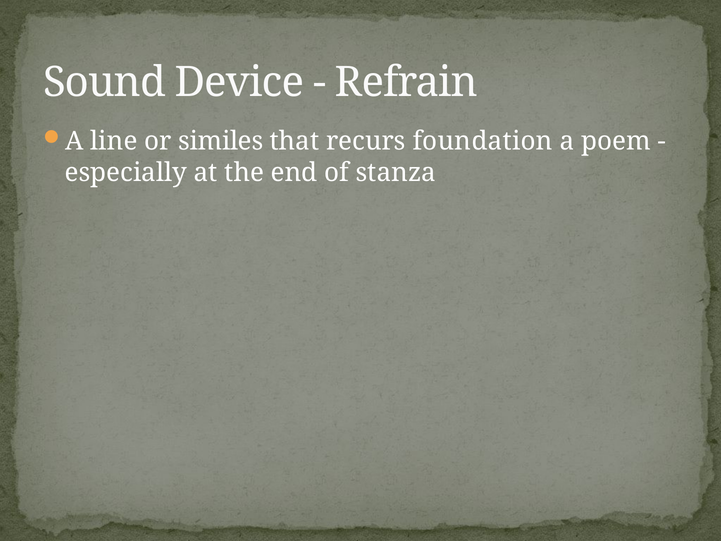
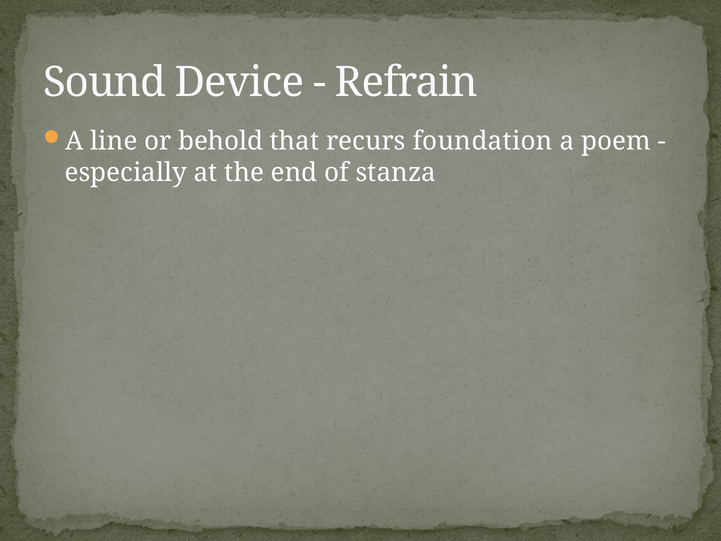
similes: similes -> behold (221, 141)
